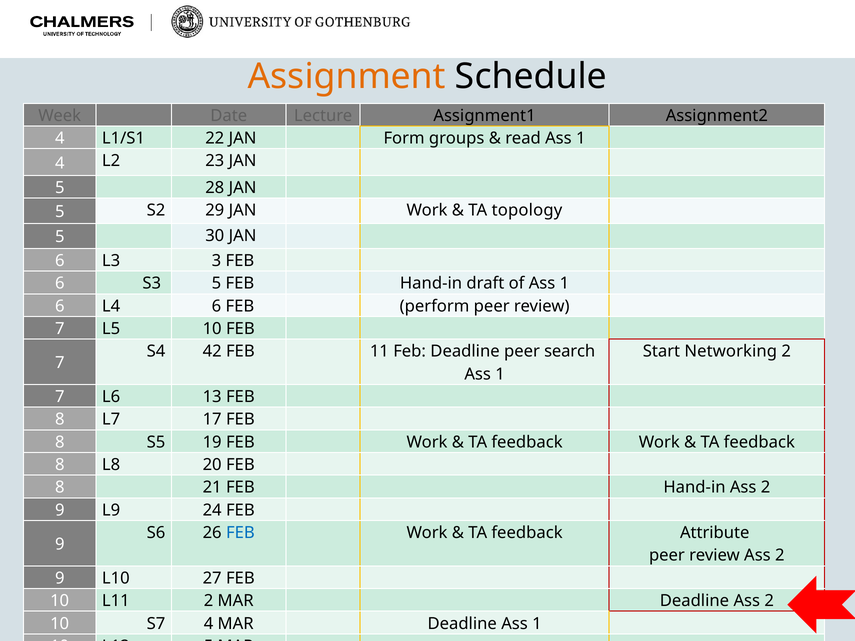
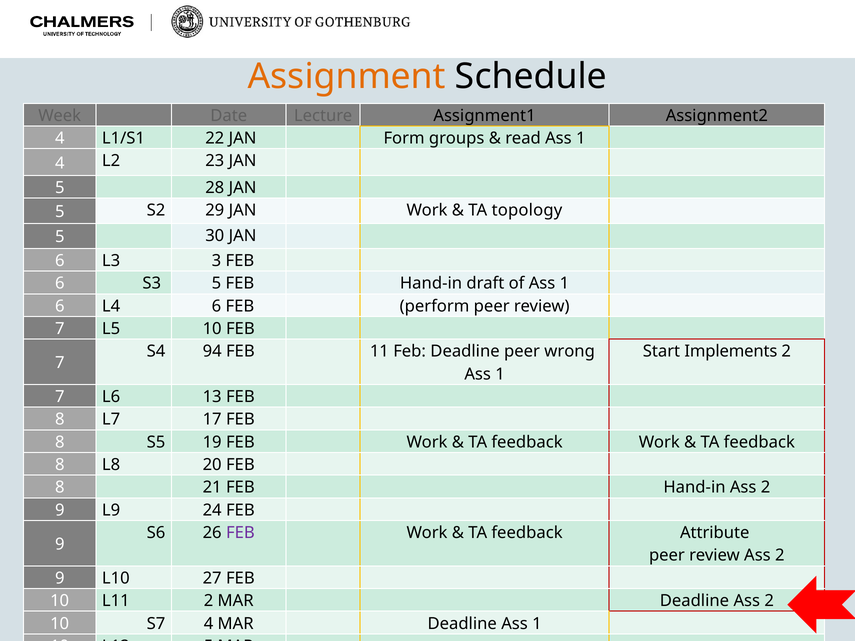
42: 42 -> 94 (212, 352)
search: search -> wrong (570, 352)
Networking: Networking -> Implements (731, 352)
FEB colour: blue -> purple (240, 533)
